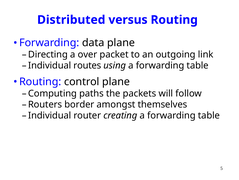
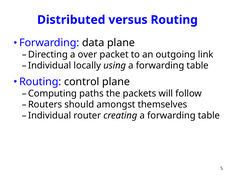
routes: routes -> locally (87, 65)
border: border -> should (79, 104)
